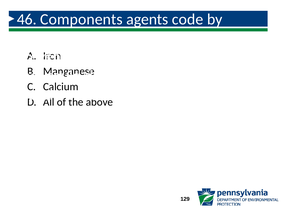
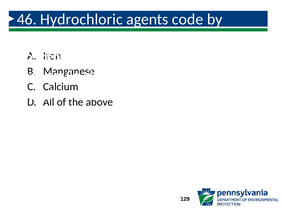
Components: Components -> Hydrochloric (81, 19)
